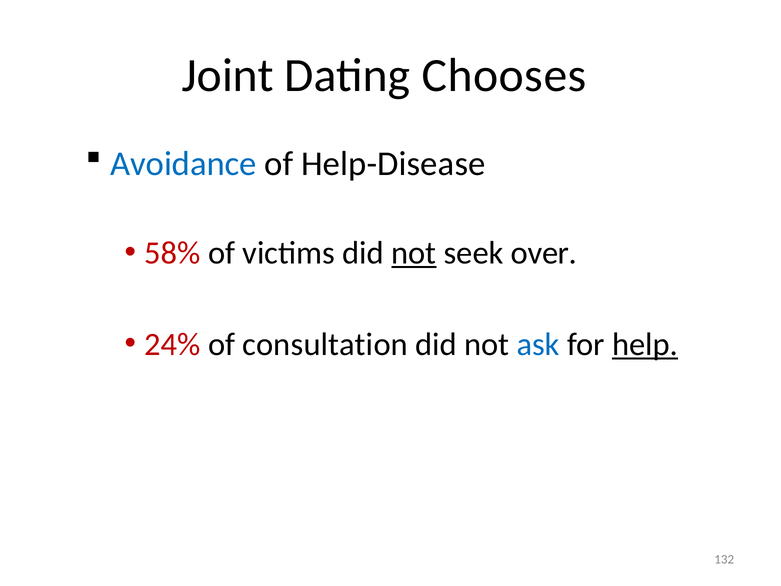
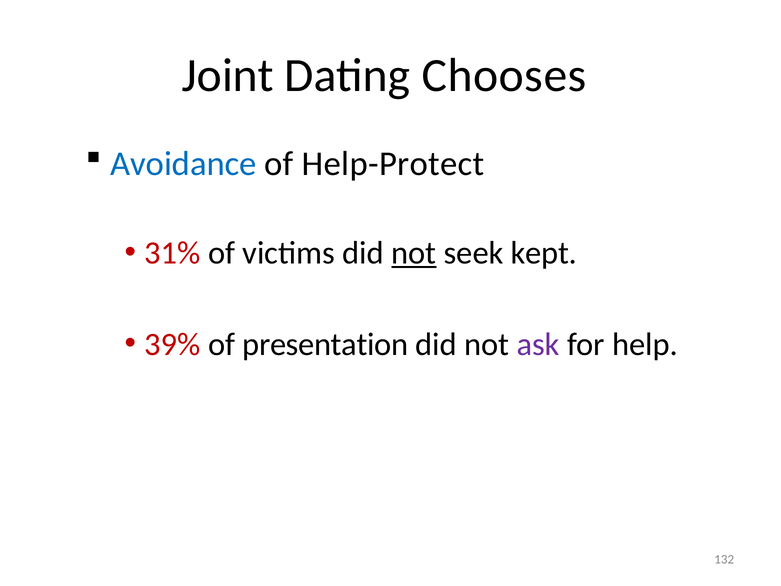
Help-Disease: Help-Disease -> Help-Protect (393, 164)
58%: 58% -> 31% (173, 253)
over: over -> kept (544, 253)
24%: 24% -> 39% (173, 344)
consultation: consultation -> presentation (325, 344)
ask colour: blue -> purple (538, 344)
help underline: present -> none (645, 344)
